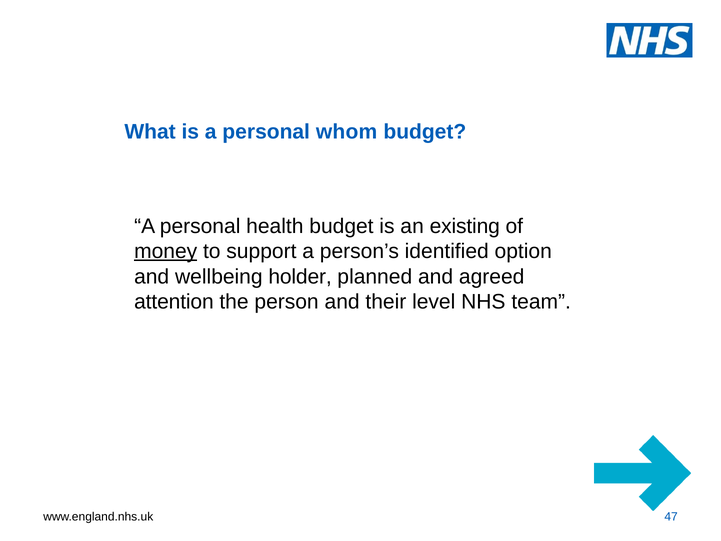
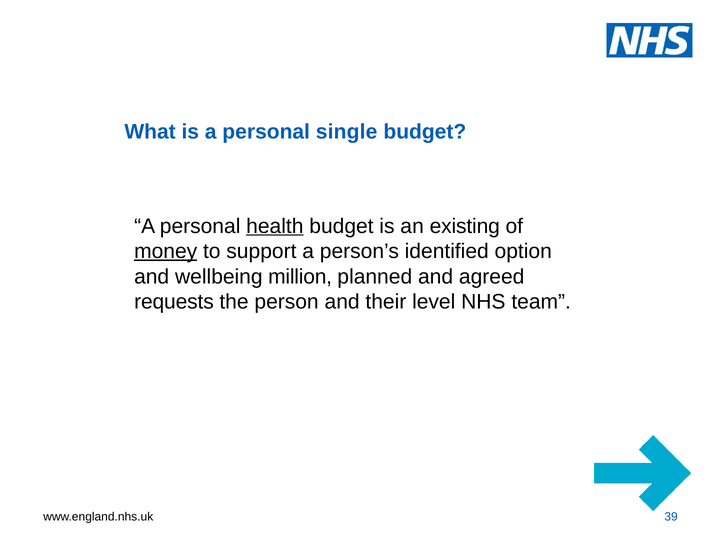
whom: whom -> single (347, 132)
health underline: none -> present (275, 226)
holder: holder -> million (300, 276)
attention: attention -> requests (174, 302)
47: 47 -> 39 (671, 516)
